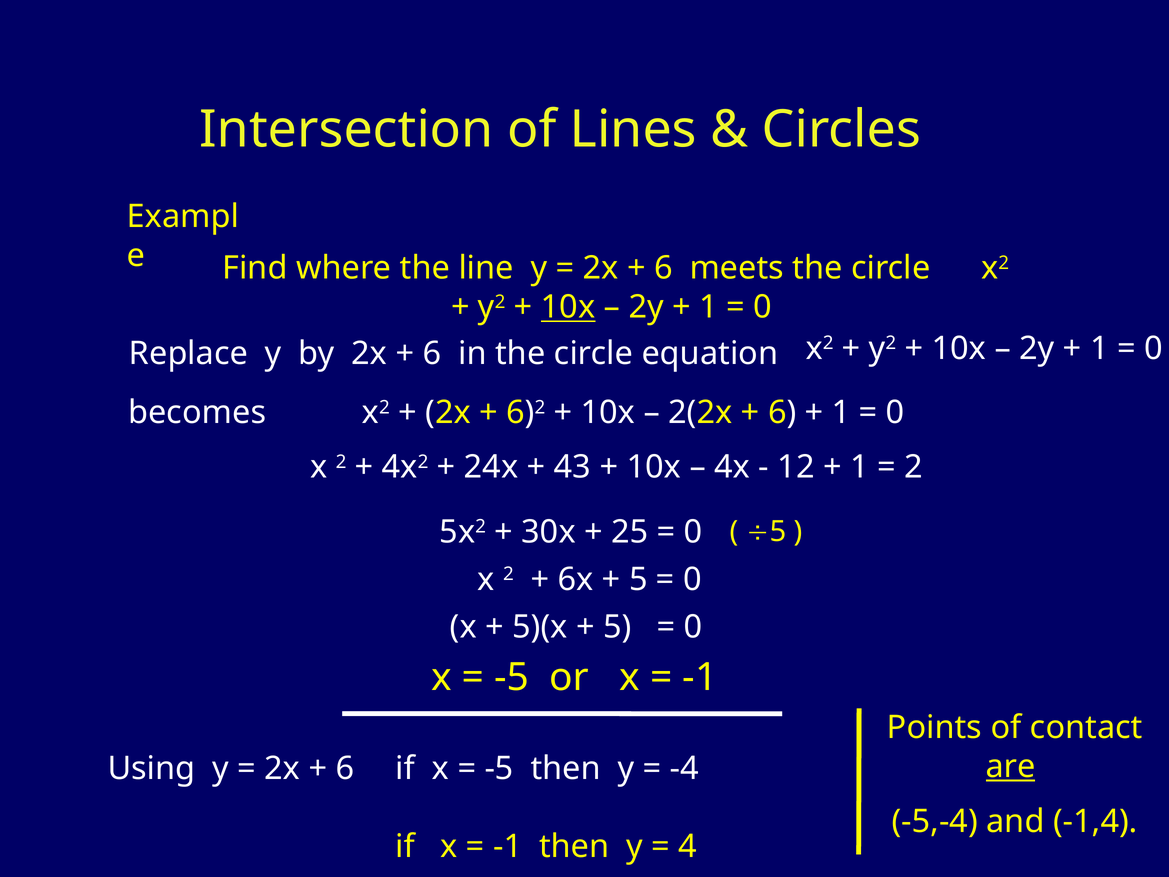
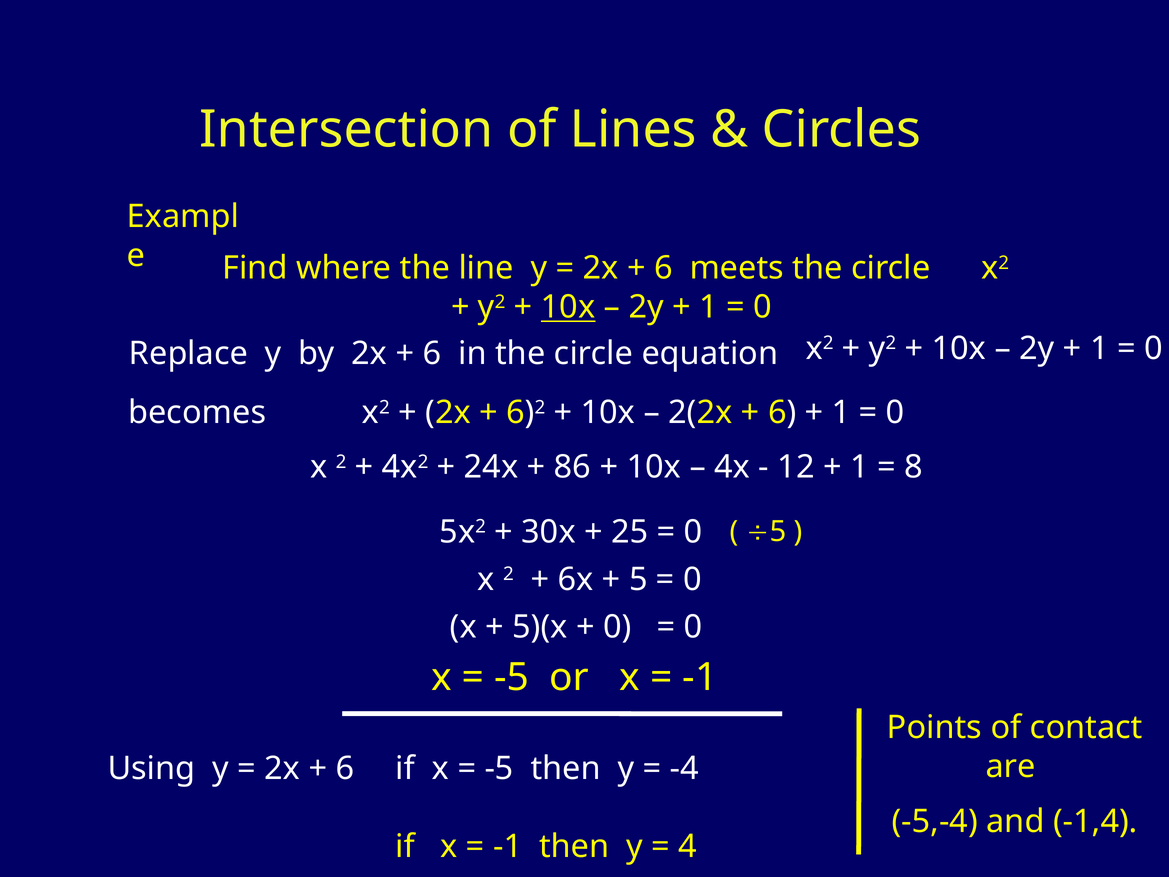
43: 43 -> 86 (573, 467)
2: 2 -> 8 (914, 467)
5: 5 -> 0 (617, 627)
are underline: present -> none (1011, 766)
